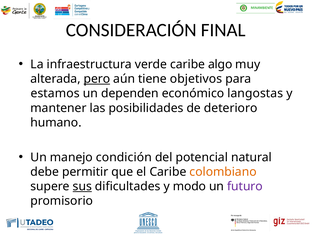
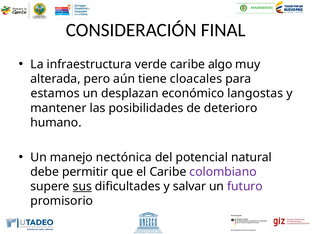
pero underline: present -> none (97, 79)
objetivos: objetivos -> cloacales (196, 79)
dependen: dependen -> desplazan (130, 93)
condición: condición -> nectónica (124, 157)
colombiano colour: orange -> purple (223, 172)
modo: modo -> salvar (189, 186)
